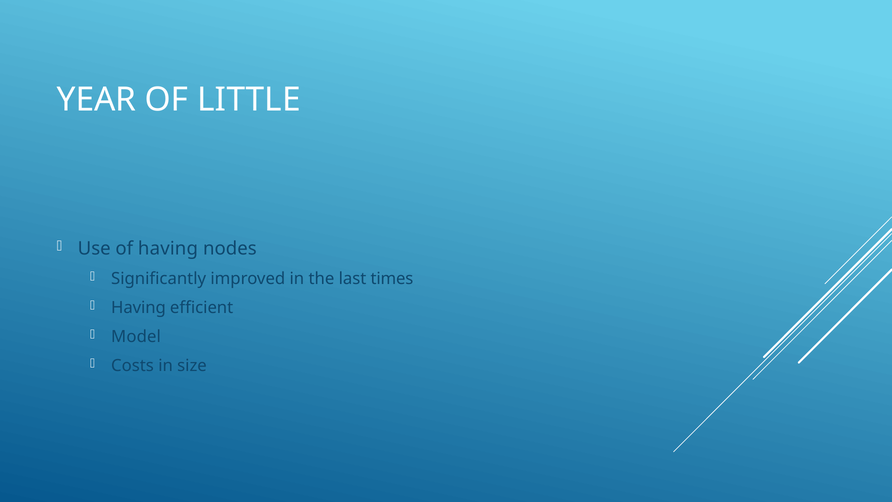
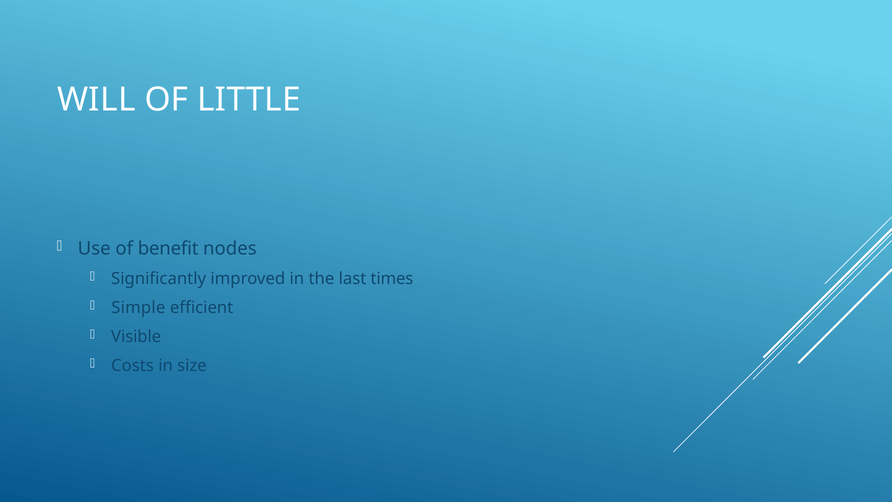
YEAR: YEAR -> WILL (96, 100)
of having: having -> benefit (168, 249)
Having: Having -> Simple (138, 308)
Model: Model -> Visible (136, 337)
